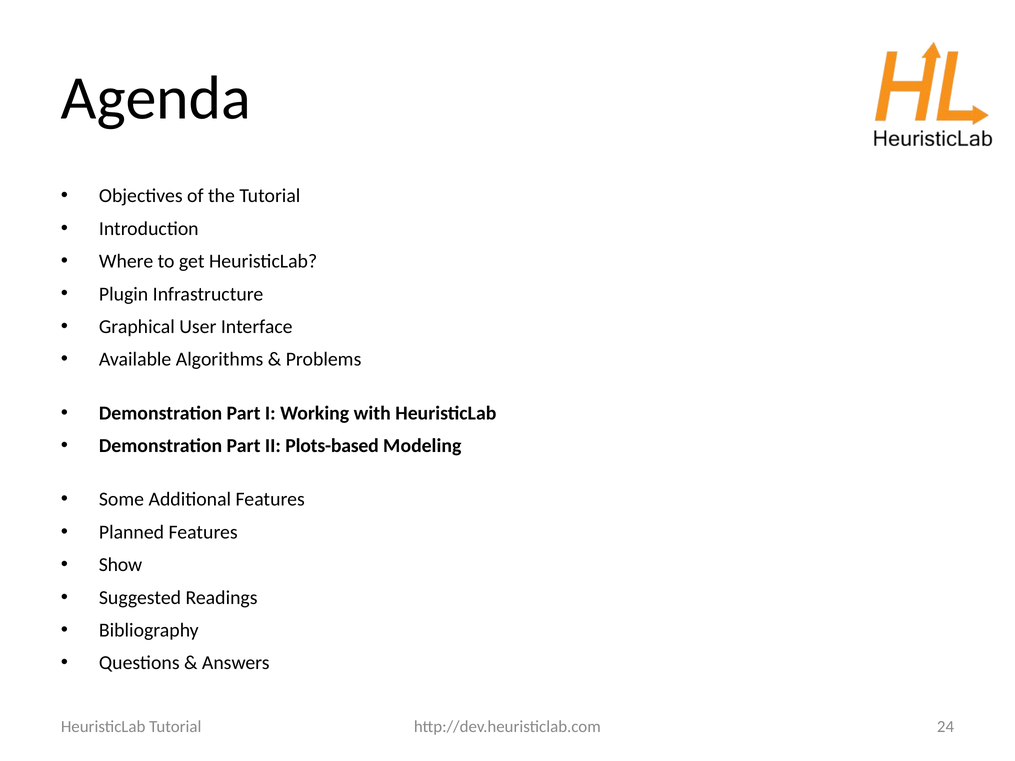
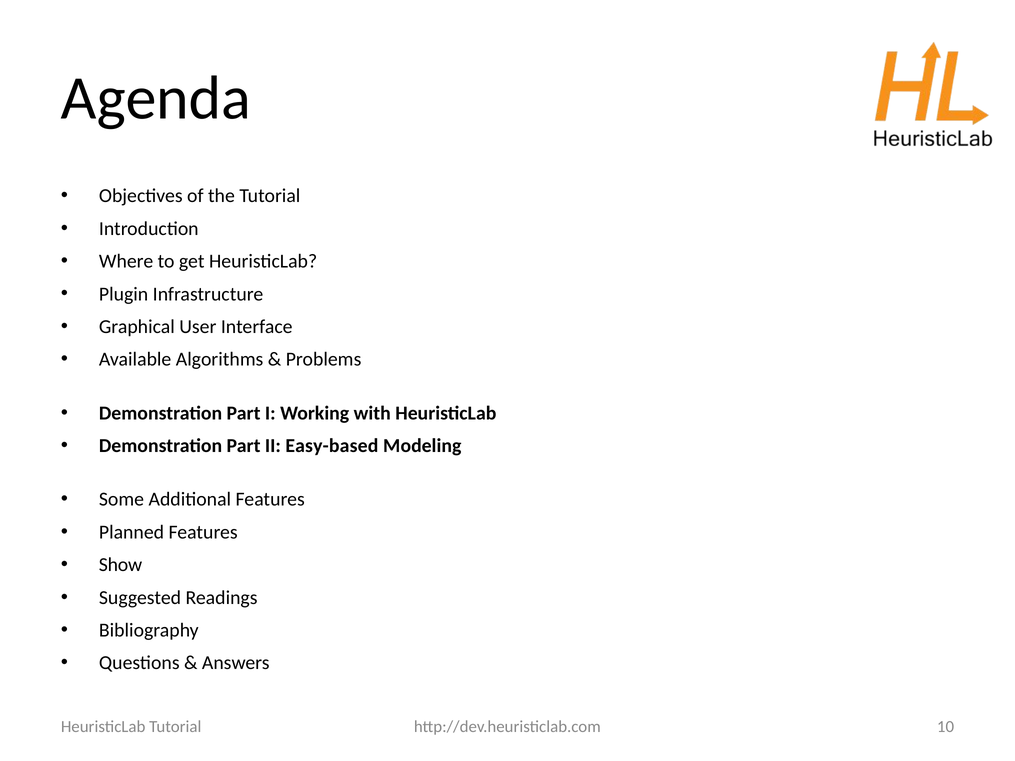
Plots-based: Plots-based -> Easy-based (332, 446)
24: 24 -> 10 (946, 727)
